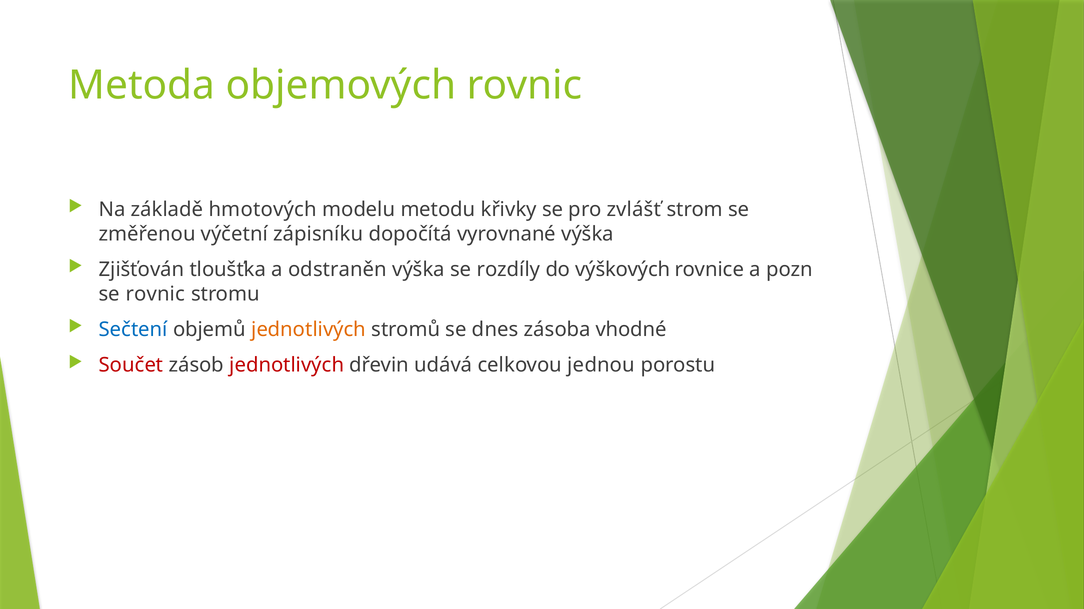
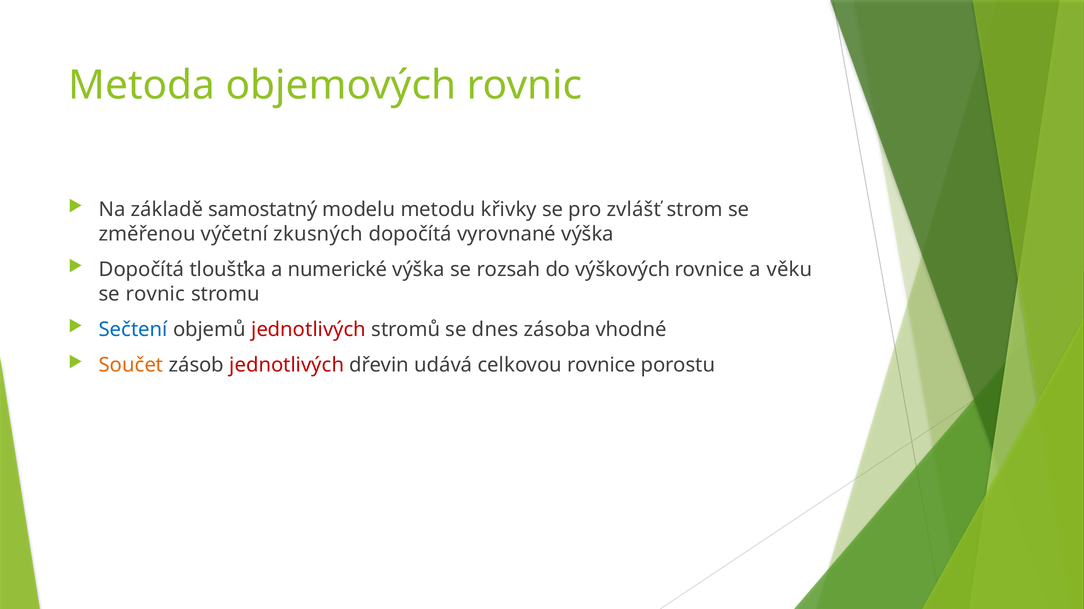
hmotových: hmotových -> samostatný (263, 210)
zápisníku: zápisníku -> zkusných (318, 234)
Zjišťován: Zjišťován -> Dopočítá (142, 270)
odstraněn: odstraněn -> numerické (338, 270)
rozdíly: rozdíly -> rozsah (508, 270)
pozn: pozn -> věku (789, 270)
jednotlivých colour: orange -> red (309, 330)
Součet colour: red -> orange (131, 366)
celkovou jednou: jednou -> rovnice (601, 366)
